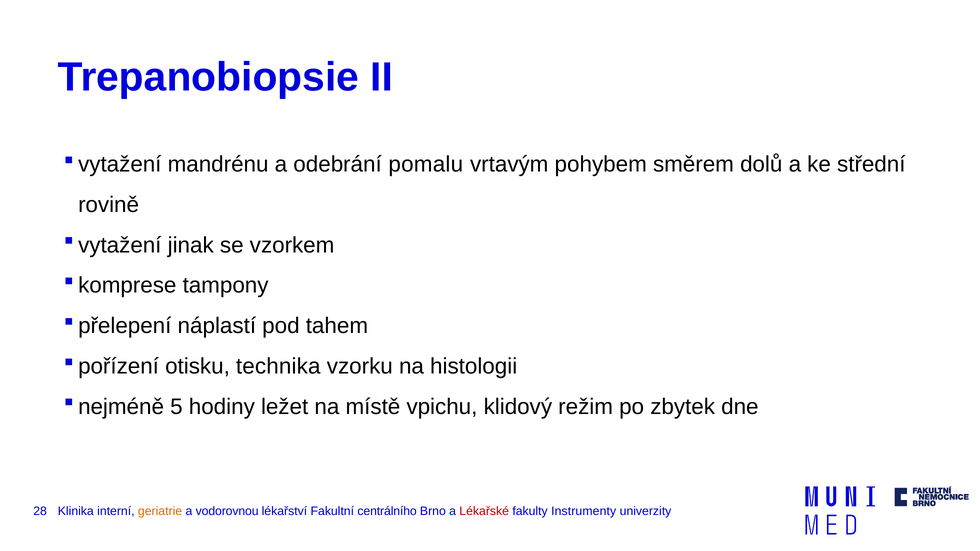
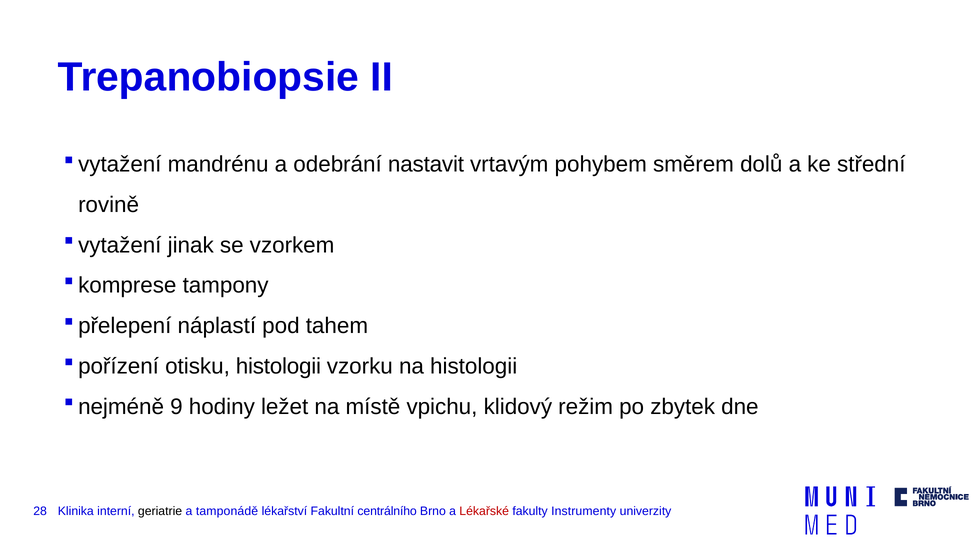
pomalu: pomalu -> nastavit (426, 165)
otisku technika: technika -> histologii (278, 366)
5: 5 -> 9 (176, 407)
geriatrie colour: orange -> black (160, 512)
vodorovnou: vodorovnou -> tamponádě (227, 512)
